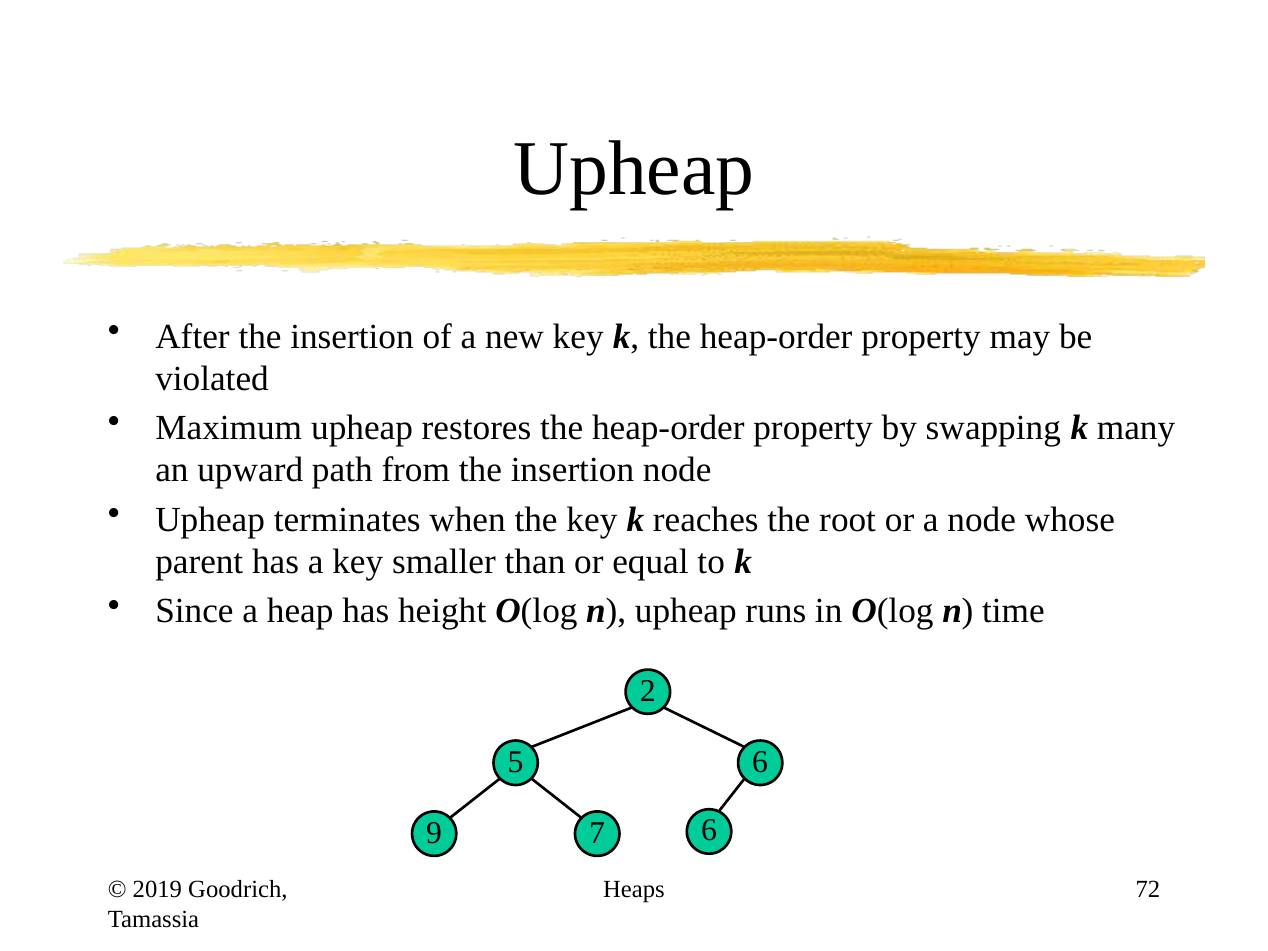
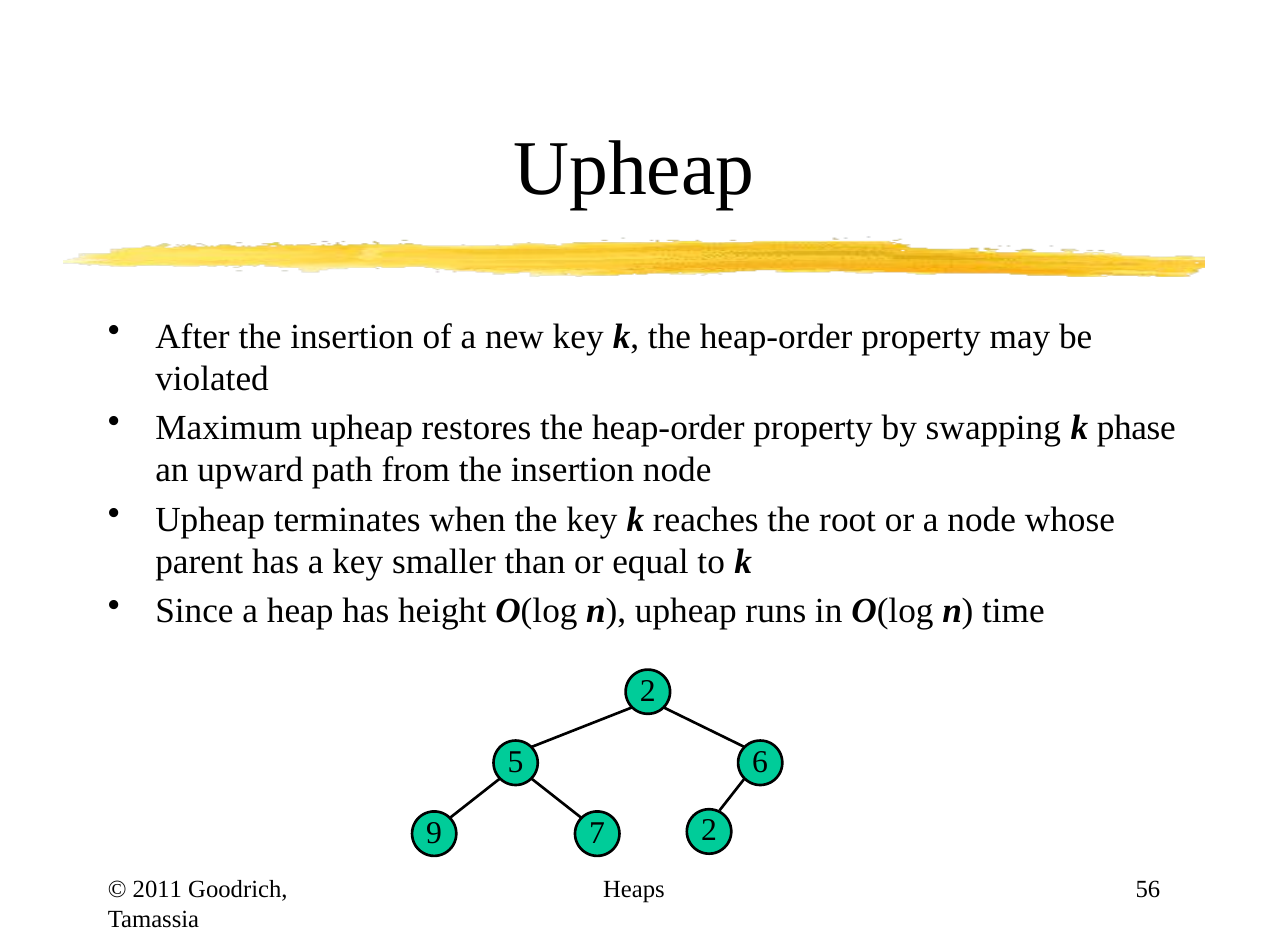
many: many -> phase (1136, 428)
9 6: 6 -> 2 (709, 831)
2019: 2019 -> 2011 (157, 889)
72: 72 -> 56 (1148, 889)
